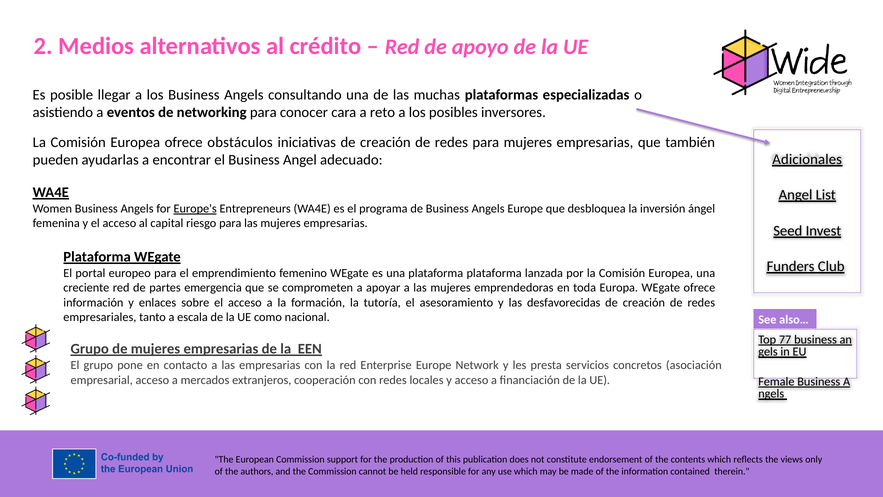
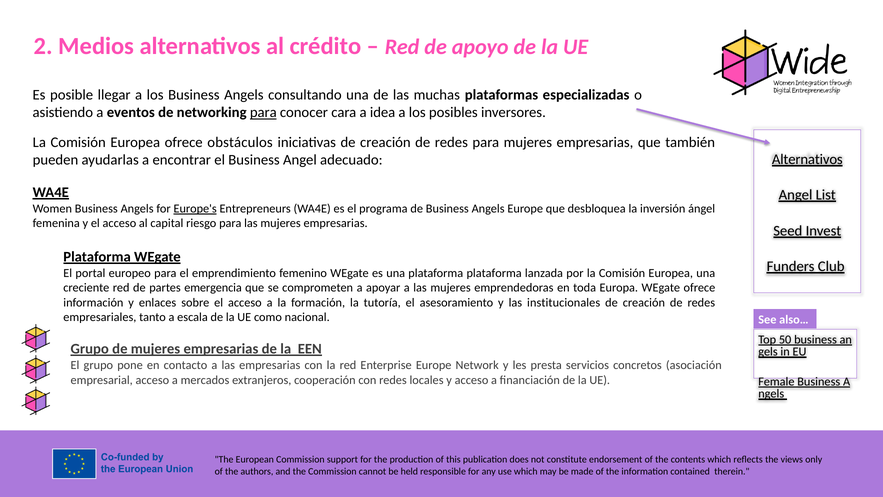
para underline: none -> present (263, 113)
reto: reto -> idea (383, 113)
Adicionales: Adicionales -> Alternativos (807, 159)
desfavorecidas: desfavorecidas -> institucionales (564, 302)
77: 77 -> 50 (785, 339)
